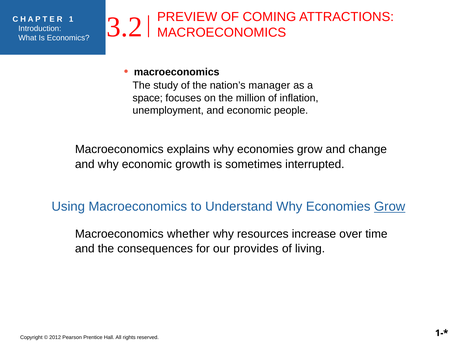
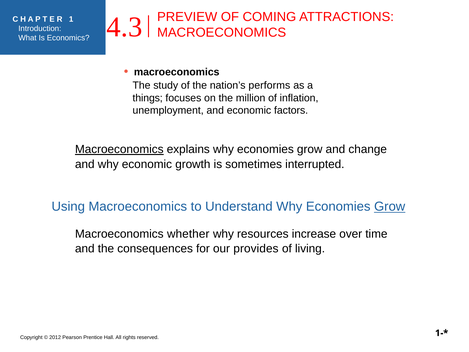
3.2: 3.2 -> 4.3 (125, 27)
manager: manager -> performs (269, 85)
space: space -> things (148, 98)
people: people -> factors (291, 110)
Macroeconomics underline: none -> present (119, 149)
